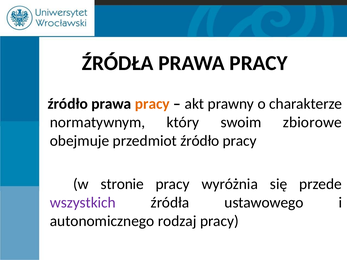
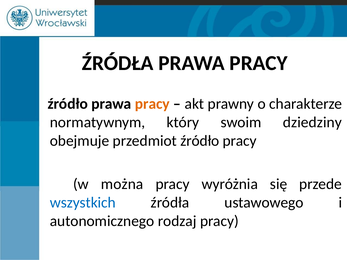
zbiorowe: zbiorowe -> dziedziny (312, 122)
stronie: stronie -> można (122, 184)
wszystkich colour: purple -> blue (83, 203)
